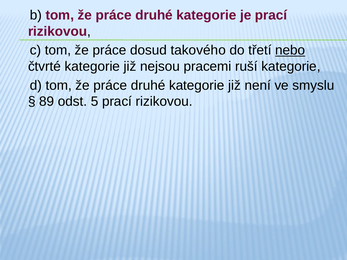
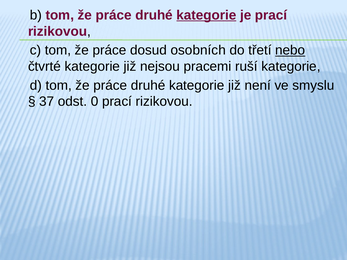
kategorie underline: none -> present (206, 15)
takového: takového -> osobních (198, 50)
89: 89 -> 37 (47, 102)
5: 5 -> 0 (95, 102)
